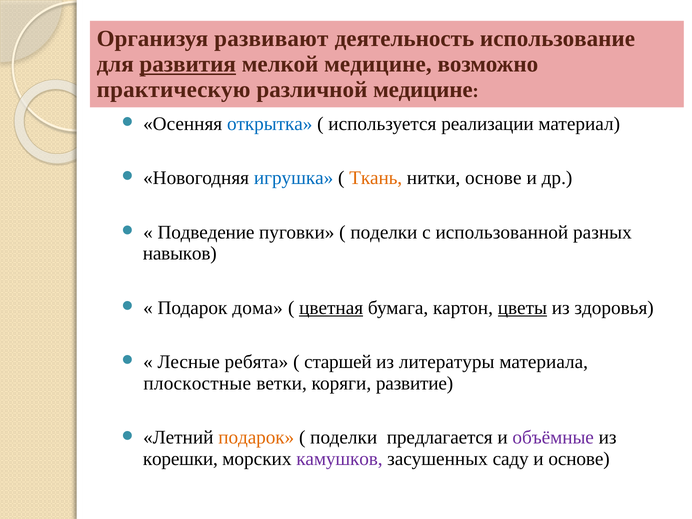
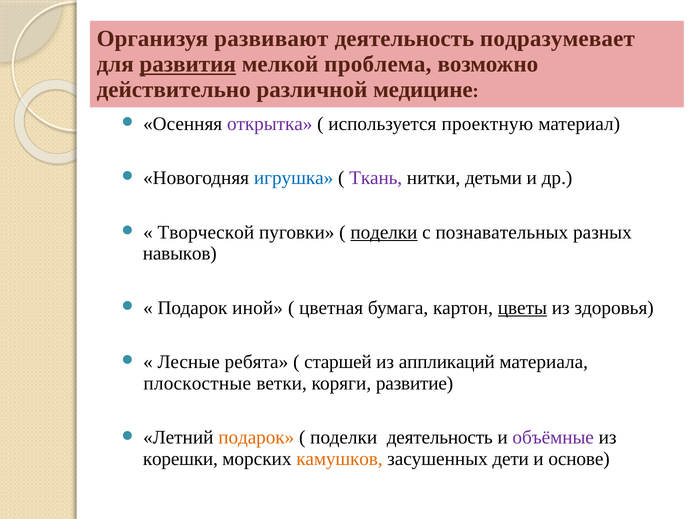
использование: использование -> подразумевает (557, 39)
мелкой медицине: медицине -> проблема (378, 64)
практическую: практическую -> действительно (174, 90)
открытка colour: blue -> purple (270, 124)
реализации: реализации -> проектную (487, 124)
Ткань colour: orange -> purple (376, 178)
нитки основе: основе -> детьми (494, 178)
Подведение: Подведение -> Творческой (206, 232)
поделки underline: none -> present (384, 232)
использованной: использованной -> познавательных (502, 232)
дома: дома -> иной (258, 308)
цветная underline: present -> none (331, 308)
литературы: литературы -> аппликаций (447, 362)
поделки предлагается: предлагается -> деятельность (440, 438)
камушков colour: purple -> orange (339, 459)
саду: саду -> дети (511, 459)
